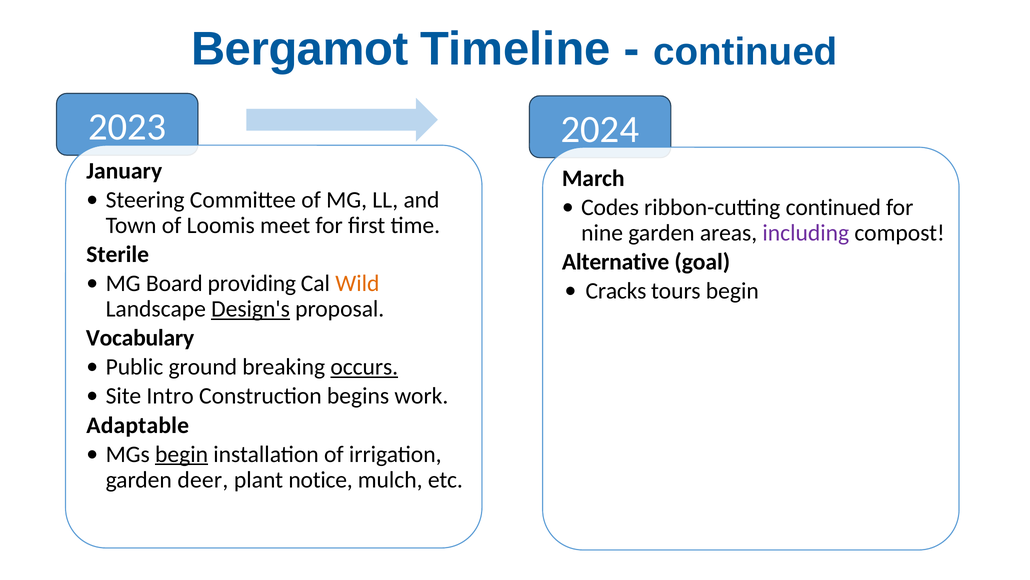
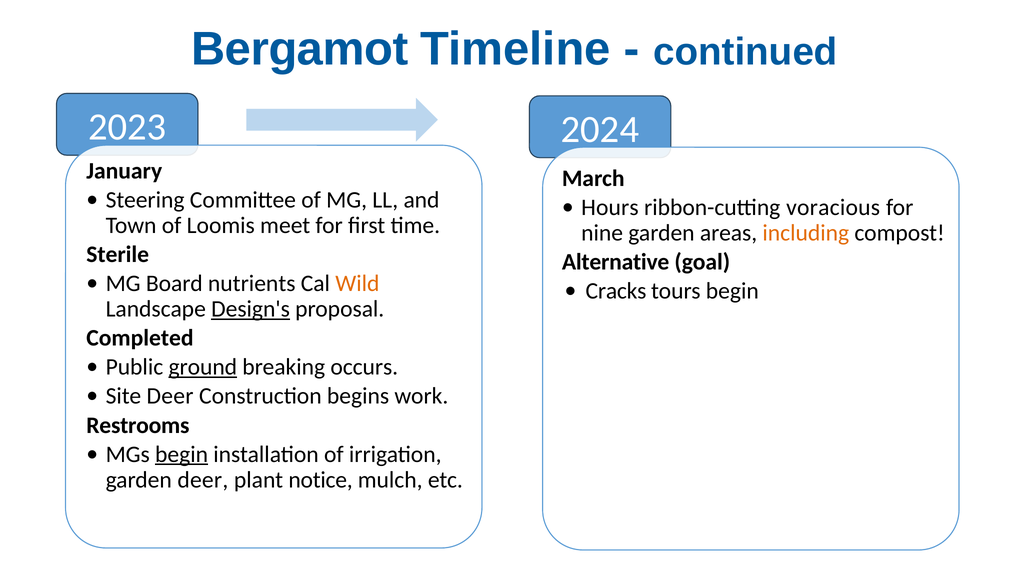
Codes: Codes -> Hours (610, 207)
ribbon-cutting continued: continued -> voracious (833, 207)
including colour: purple -> orange (806, 233)
providing: providing -> nutrients (252, 283)
Vocabulary: Vocabulary -> Completed (140, 338)
ground underline: none -> present (203, 367)
occurs underline: present -> none (364, 367)
Site Intro: Intro -> Deer (170, 396)
Adaptable: Adaptable -> Restrooms (138, 425)
